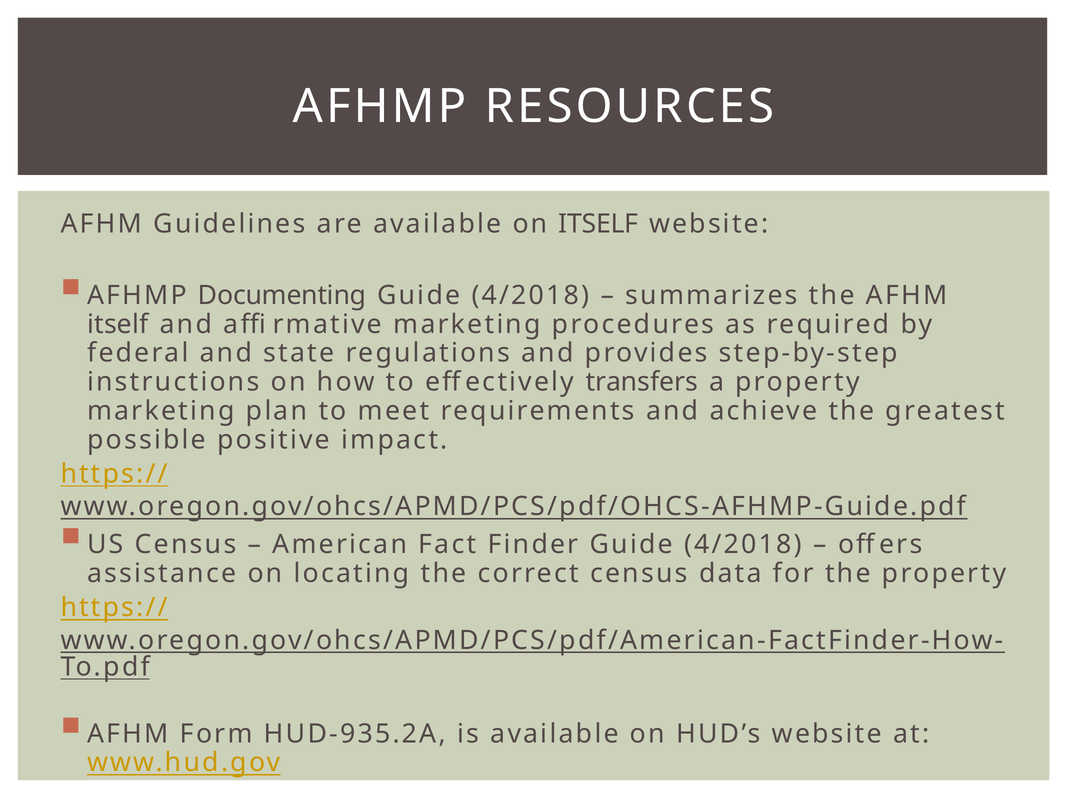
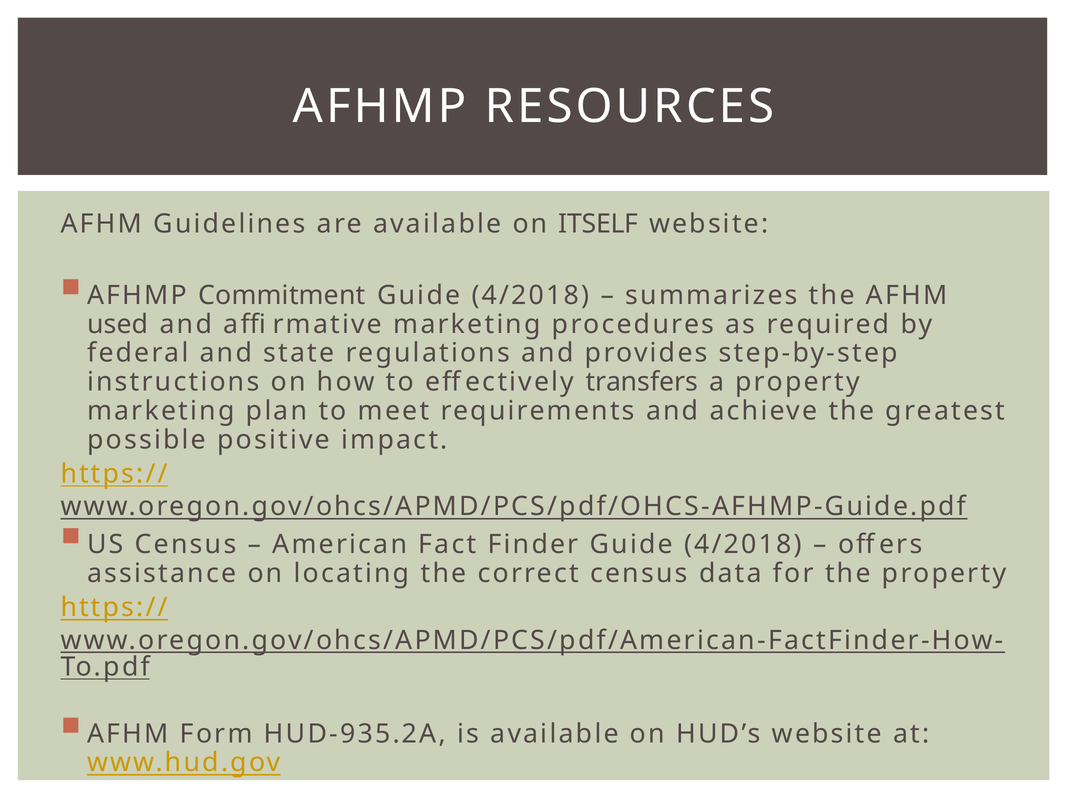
Documenting: Documenting -> Commitment (282, 295)
itself: itself -> used (118, 324)
